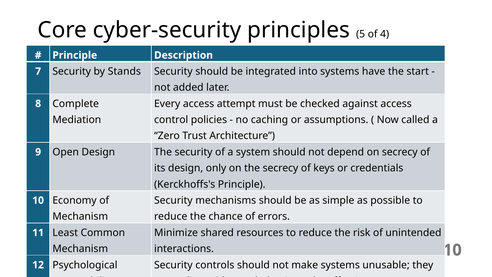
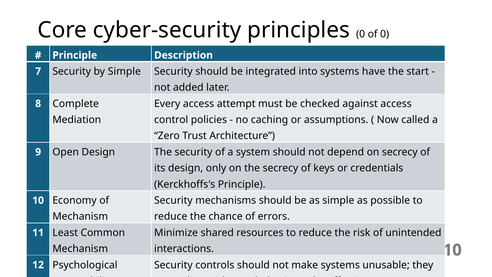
principles 5: 5 -> 0 (361, 34)
of 4: 4 -> 0 (385, 34)
by Stands: Stands -> Simple (124, 71)
